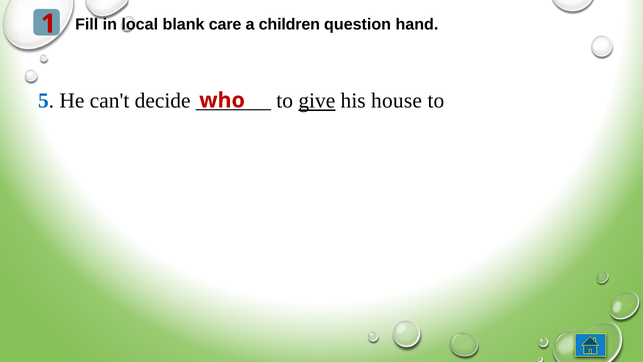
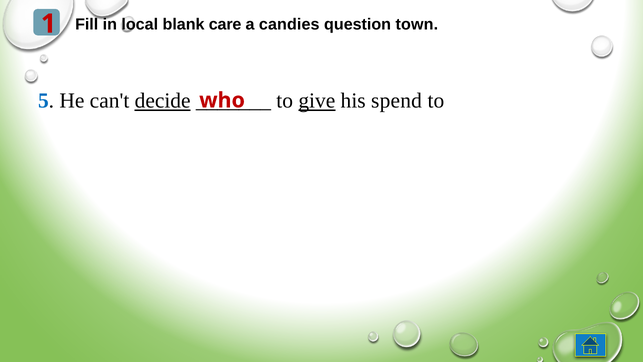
children: children -> candies (289, 24)
hand: hand -> town (417, 24)
decide underline: none -> present (163, 101)
house: house -> spend (397, 101)
